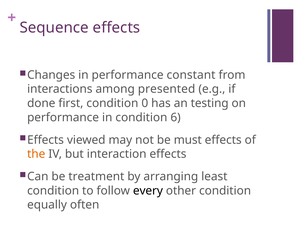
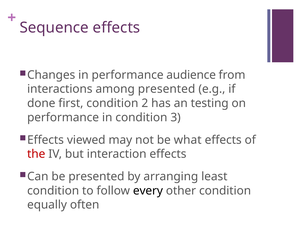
constant: constant -> audience (191, 75)
0: 0 -> 2 (145, 103)
6: 6 -> 3 (176, 118)
must: must -> what (188, 140)
the colour: orange -> red (36, 154)
be treatment: treatment -> presented (96, 177)
